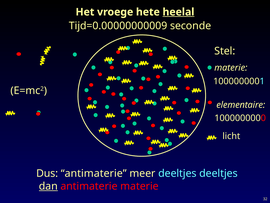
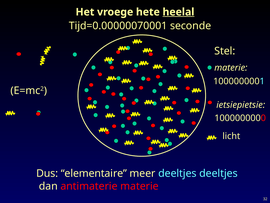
Tijd=0.00000000009: Tijd=0.00000000009 -> Tijd=0.00000070001 (118, 26)
elementaire: elementaire -> ietsiepietsie (241, 105)
Dus antimaterie: antimaterie -> elementaire (94, 173)
dan underline: present -> none (48, 186)
